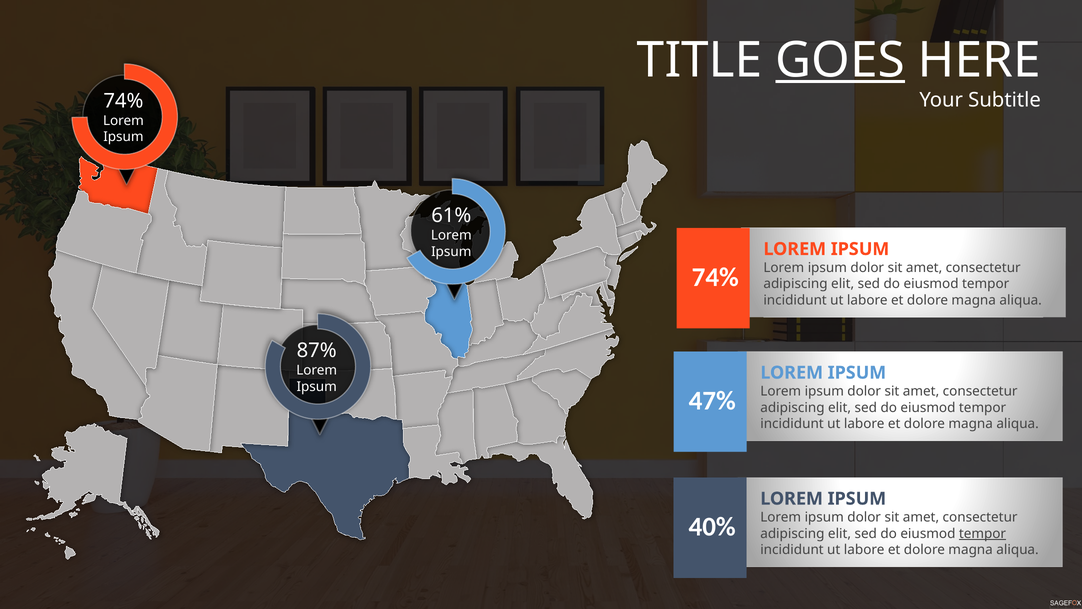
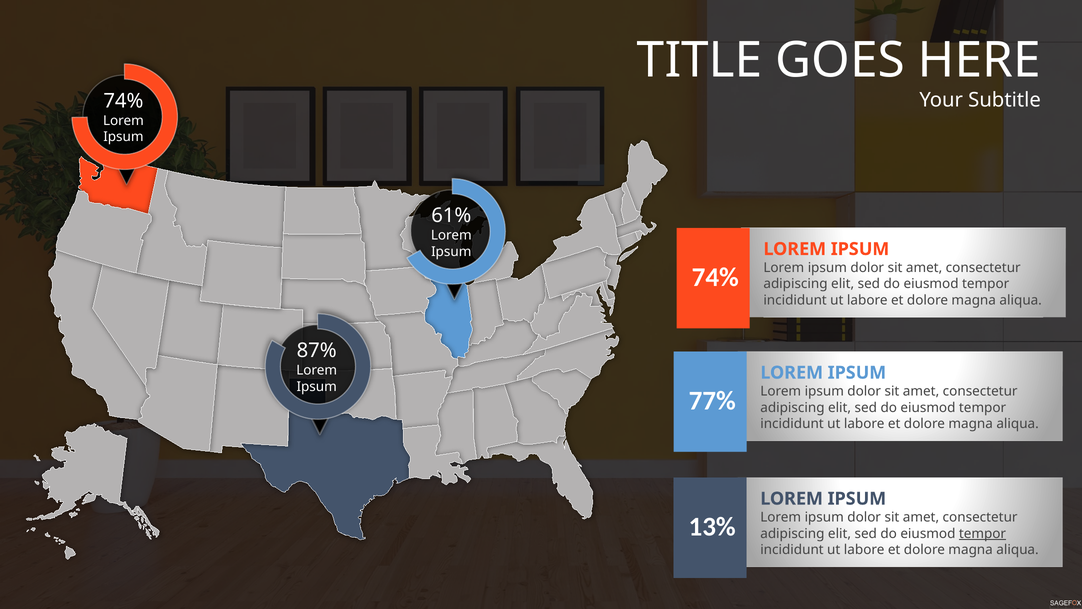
GOES underline: present -> none (840, 60)
47%: 47% -> 77% (712, 401)
40%: 40% -> 13% (712, 526)
